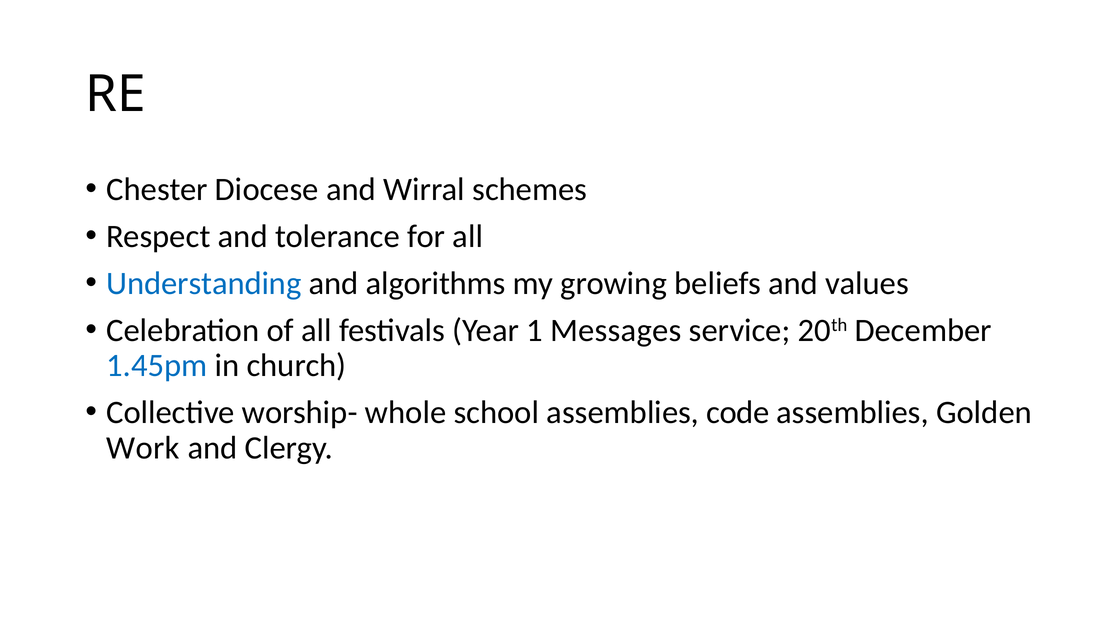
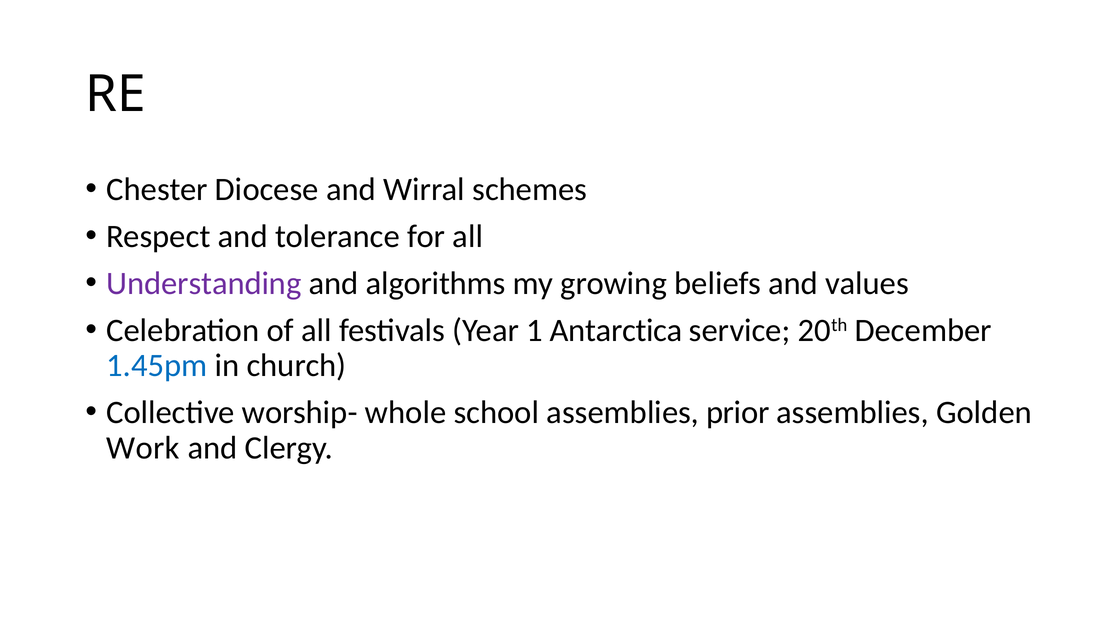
Understanding colour: blue -> purple (204, 283)
Messages: Messages -> Antarctica (616, 330)
code: code -> prior (738, 412)
